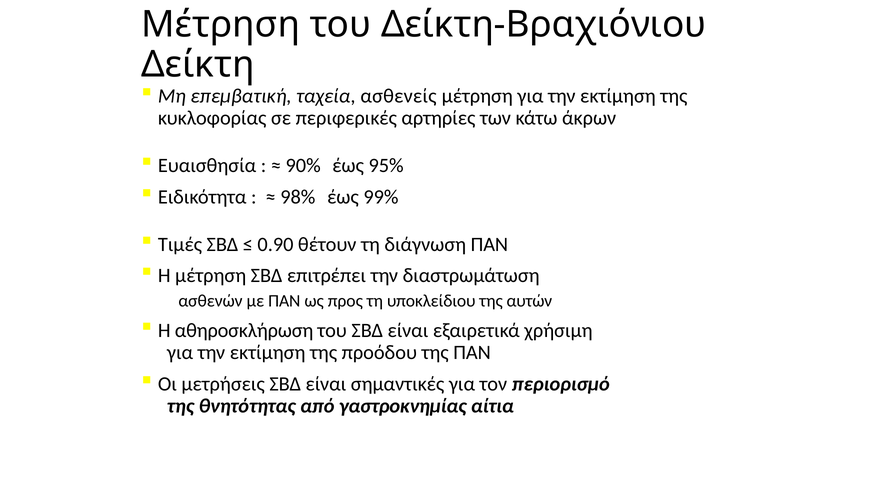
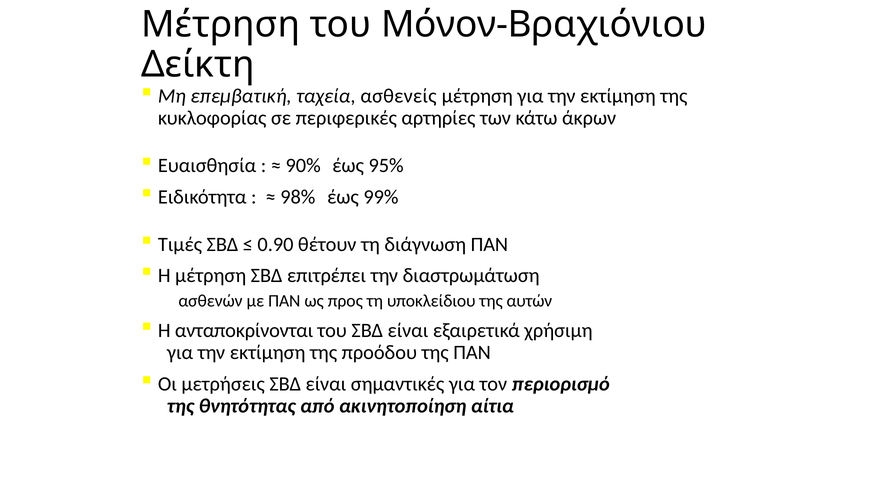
Δείκτη-Βραχιόνιου: Δείκτη-Βραχιόνιου -> Μόνον-Βραχιόνιου (544, 25)
αθηροσκλήρωση: αθηροσκλήρωση -> ανταποκρίνονται (244, 330)
γαστροκνημίας: γαστροκνημίας -> ακινητοποίηση (403, 405)
